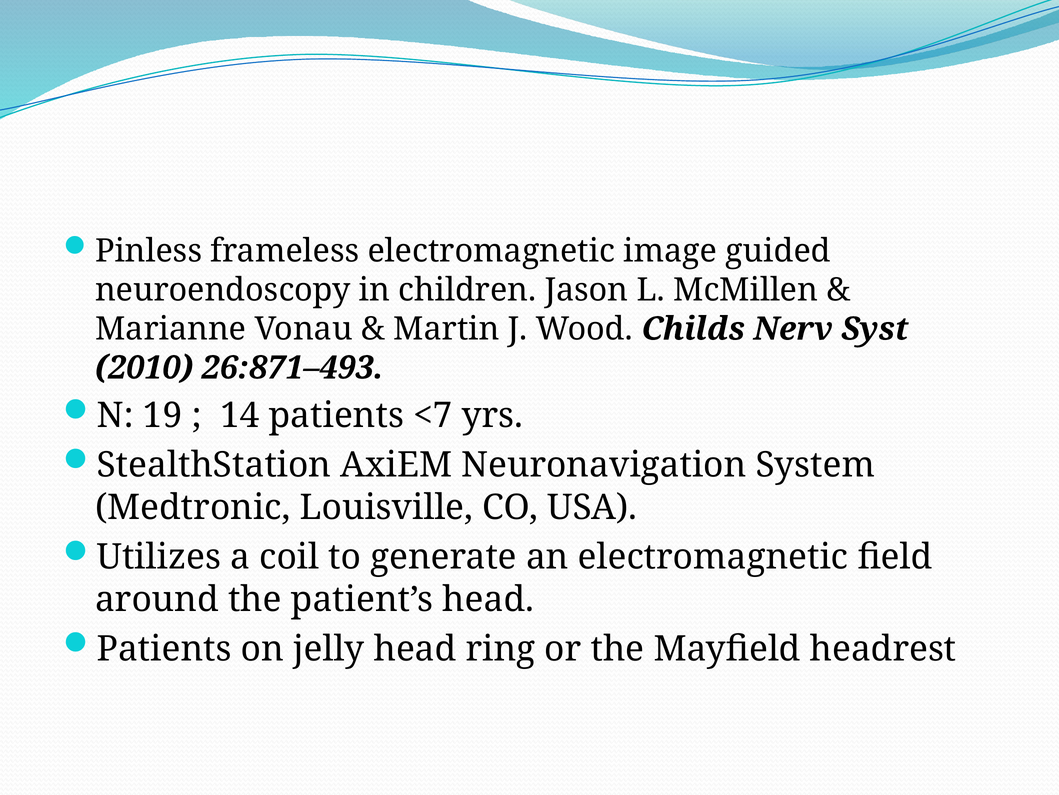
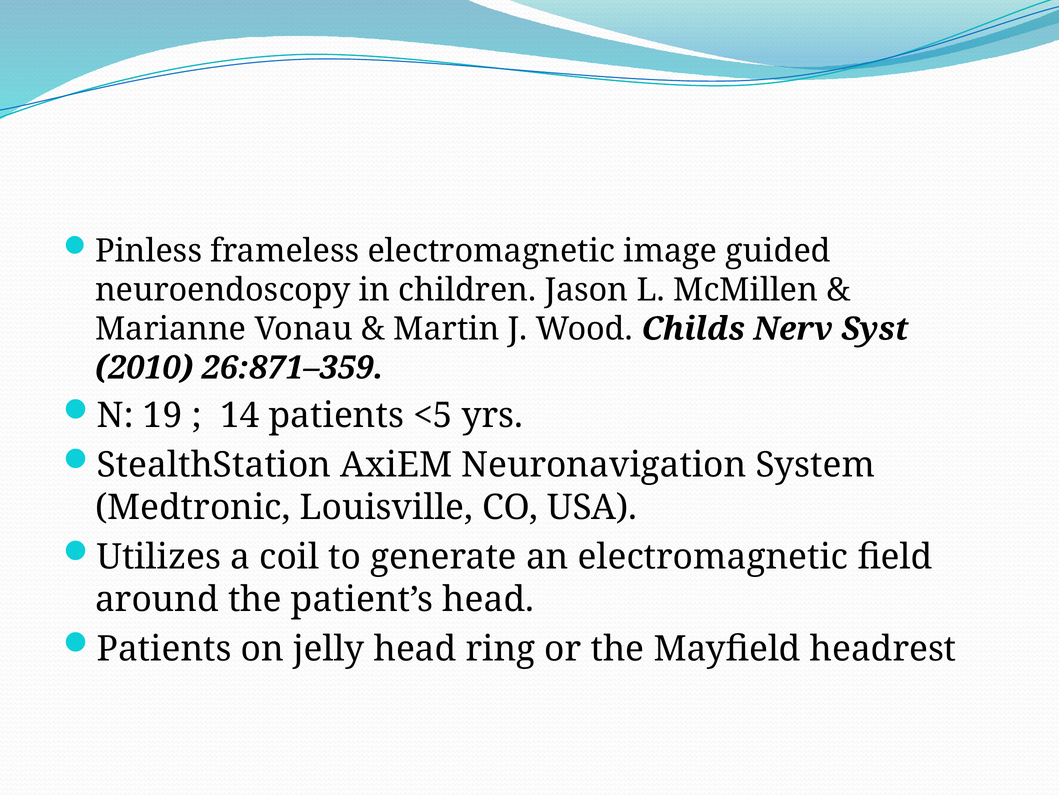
26:871–493: 26:871–493 -> 26:871–359 (292, 367)
<7: <7 -> <5 (433, 415)
